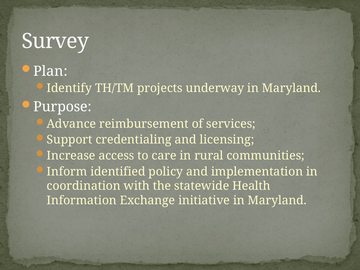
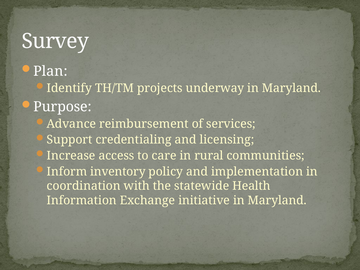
identified: identified -> inventory (118, 172)
